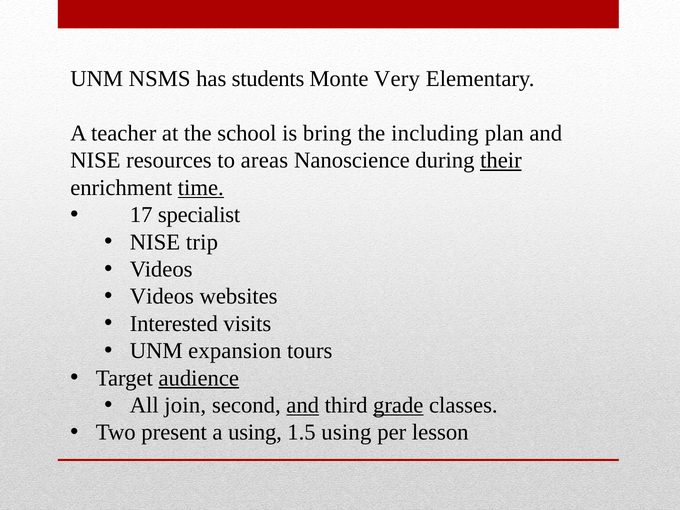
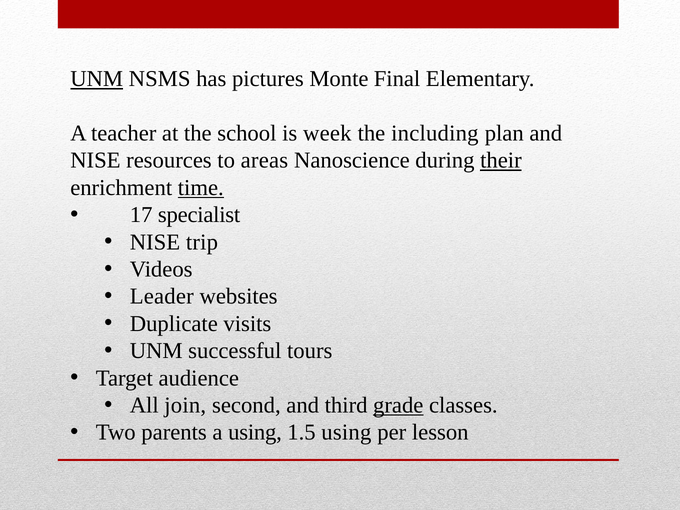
UNM underline: none -> present (97, 79)
students: students -> pictures (268, 79)
Very: Very -> Final (397, 79)
bring: bring -> week (327, 133)
Videos: Videos -> Leader (162, 297)
Interested: Interested -> Duplicate (174, 324)
expansion: expansion -> successful (235, 351)
audience underline: present -> none (199, 378)
and underline: present -> none (303, 405)
present: present -> parents (174, 433)
